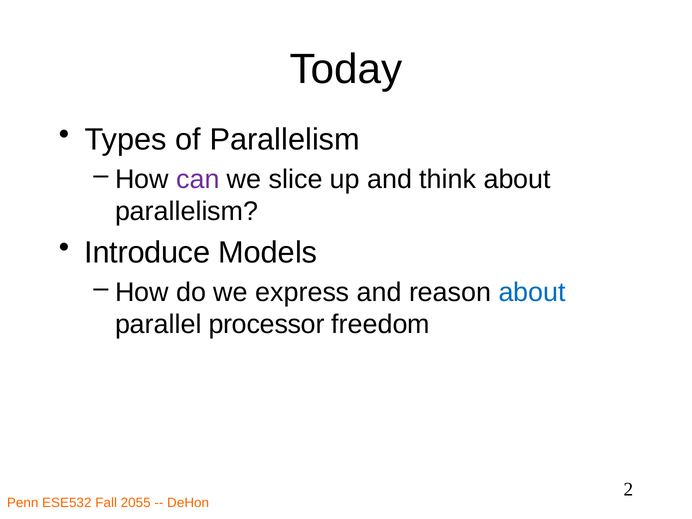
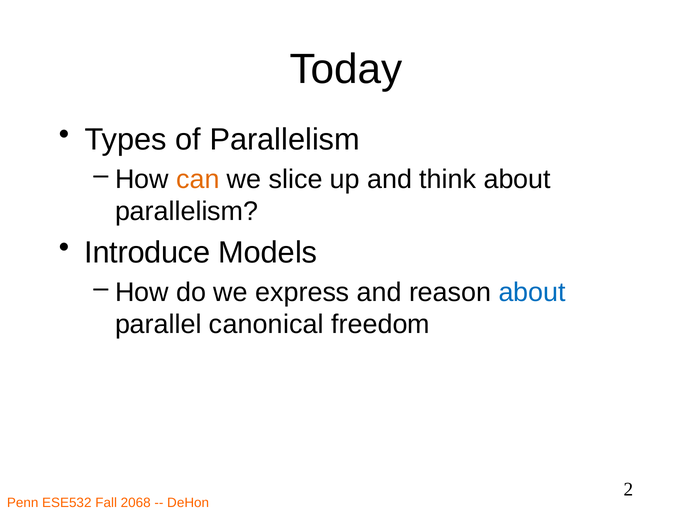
can colour: purple -> orange (198, 179)
processor: processor -> canonical (266, 325)
2055: 2055 -> 2068 (136, 503)
